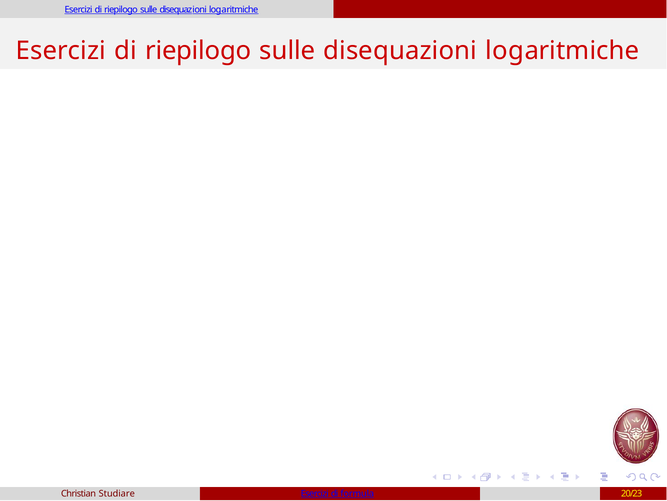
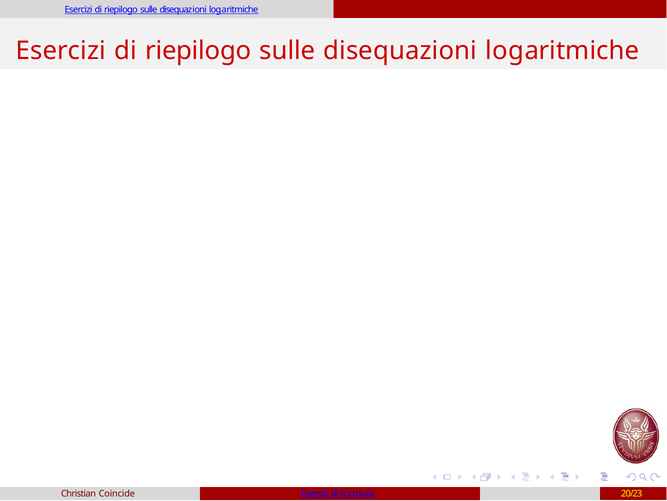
Studiare: Studiare -> Coincide (117, 493)
